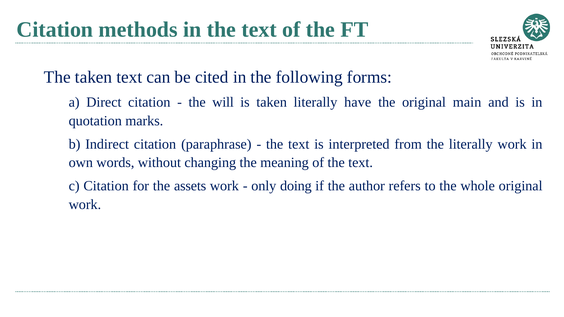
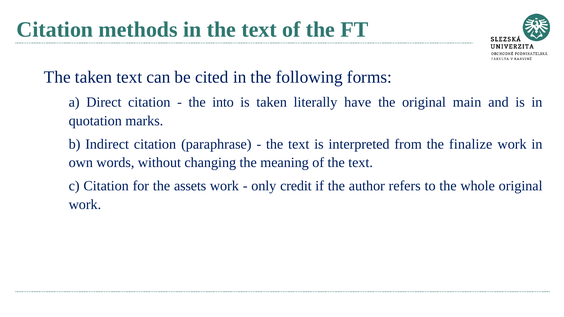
will: will -> into (223, 102)
the literally: literally -> finalize (471, 144)
doing: doing -> credit (296, 186)
